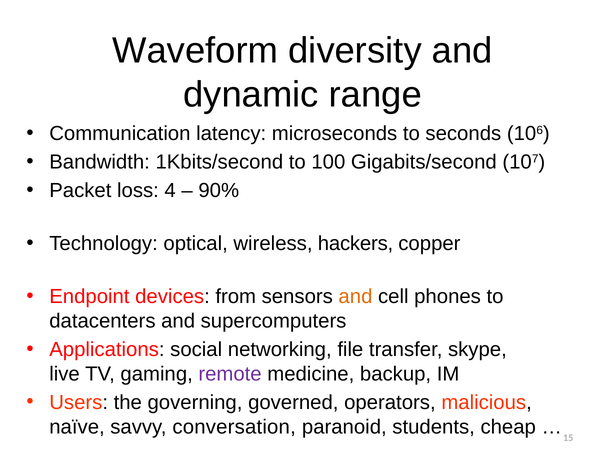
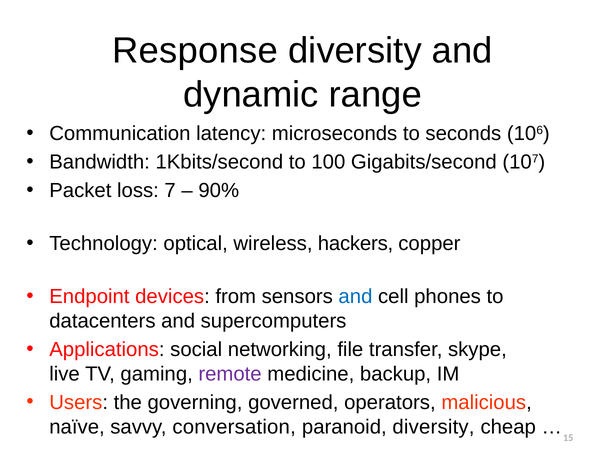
Waveform: Waveform -> Response (195, 51)
4: 4 -> 7 (170, 191)
and colour: orange -> blue (355, 296)
paranoid students: students -> diversity (433, 426)
